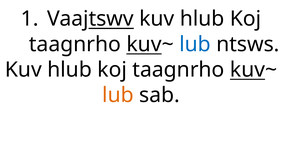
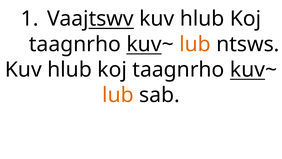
lub colour: blue -> orange (195, 44)
